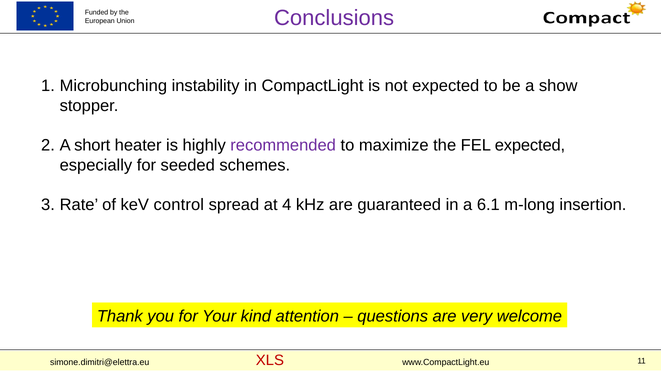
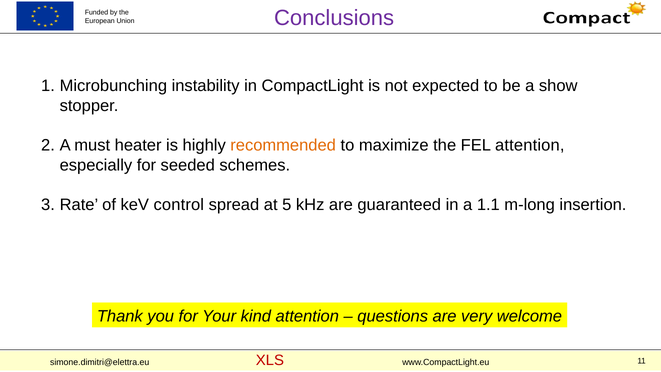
short: short -> must (92, 145)
recommended colour: purple -> orange (283, 145)
FEL expected: expected -> attention (530, 145)
4: 4 -> 5 (287, 205)
6.1: 6.1 -> 1.1 (488, 205)
